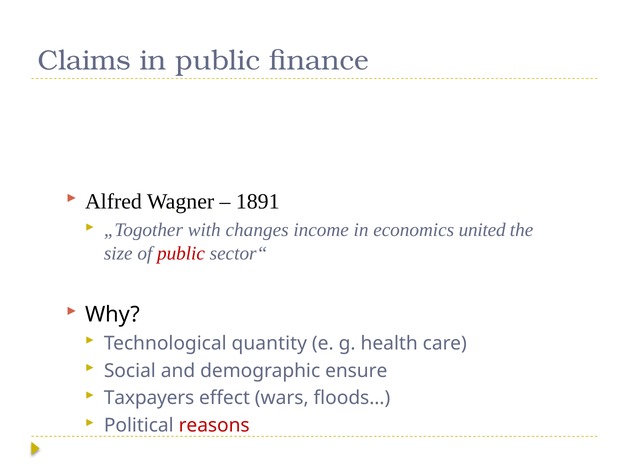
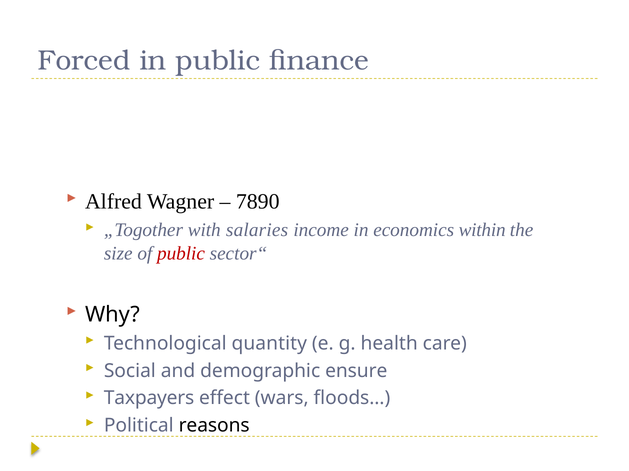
Claims: Claims -> Forced (84, 61)
1891: 1891 -> 7890 (258, 202)
changes: changes -> salaries (257, 231)
united: united -> within (482, 231)
reasons colour: red -> black (214, 426)
